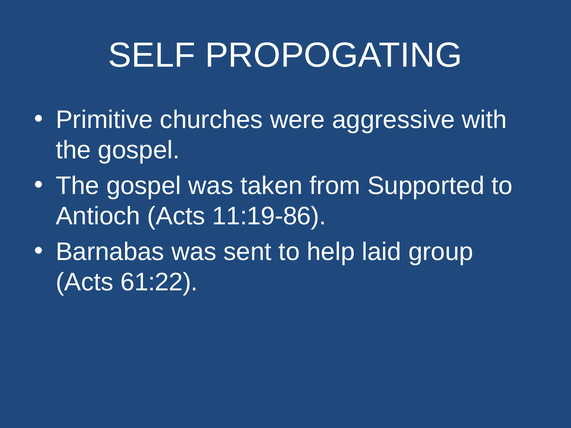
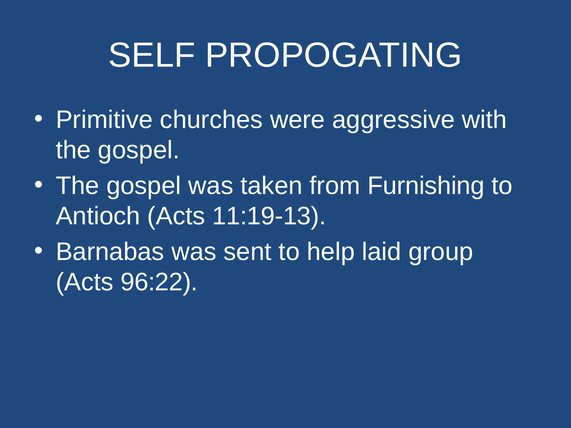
Supported: Supported -> Furnishing (426, 186)
11:19-86: 11:19-86 -> 11:19-13 (269, 216)
61:22: 61:22 -> 96:22 (159, 282)
